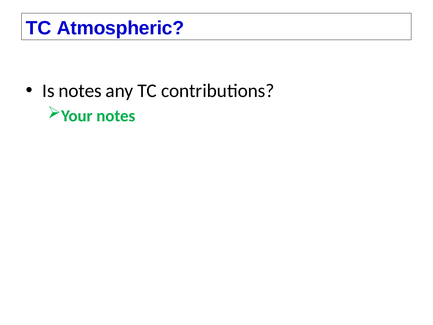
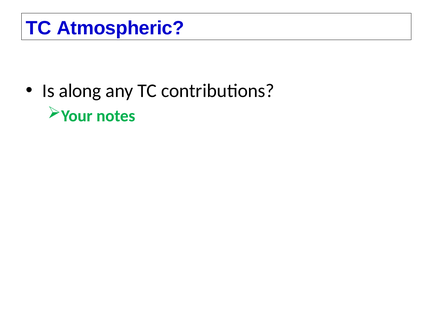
Is notes: notes -> along (80, 91)
